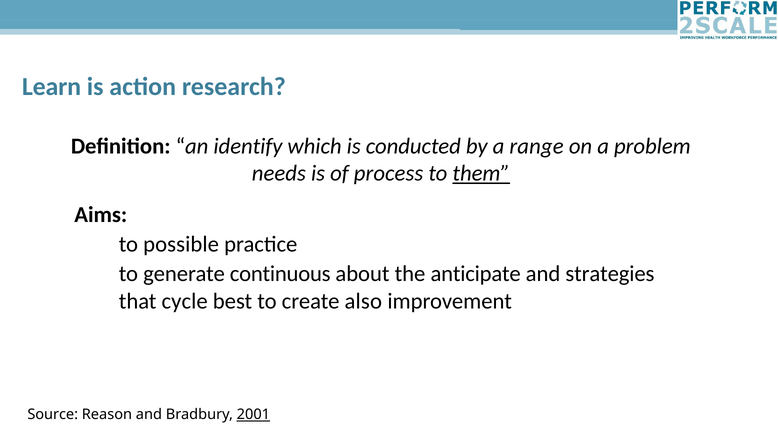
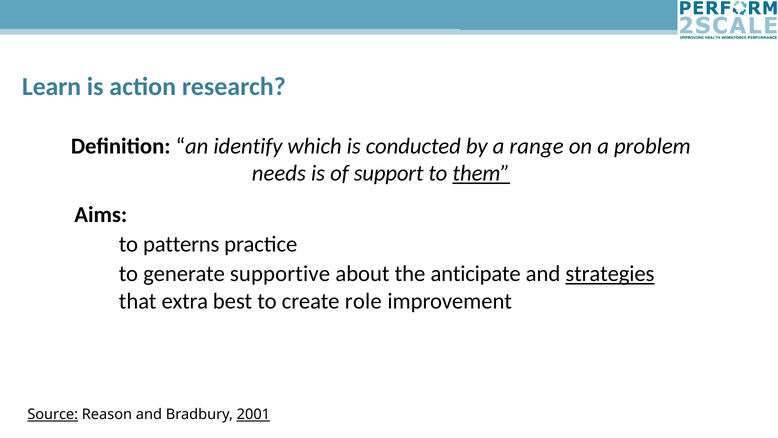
process: process -> support (389, 173)
possible: possible -> patterns (181, 244)
continuous: continuous -> supportive (280, 274)
strategies underline: none -> present (610, 274)
cycle: cycle -> extra (185, 301)
also: also -> role (363, 301)
Source underline: none -> present (53, 414)
